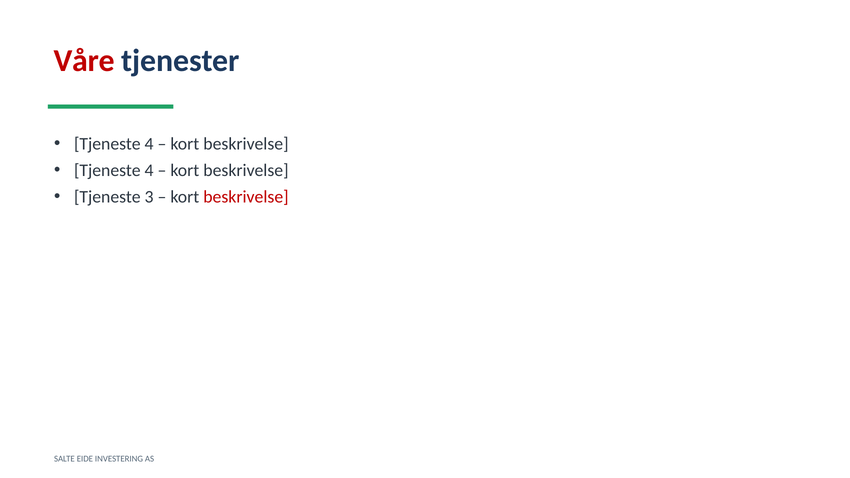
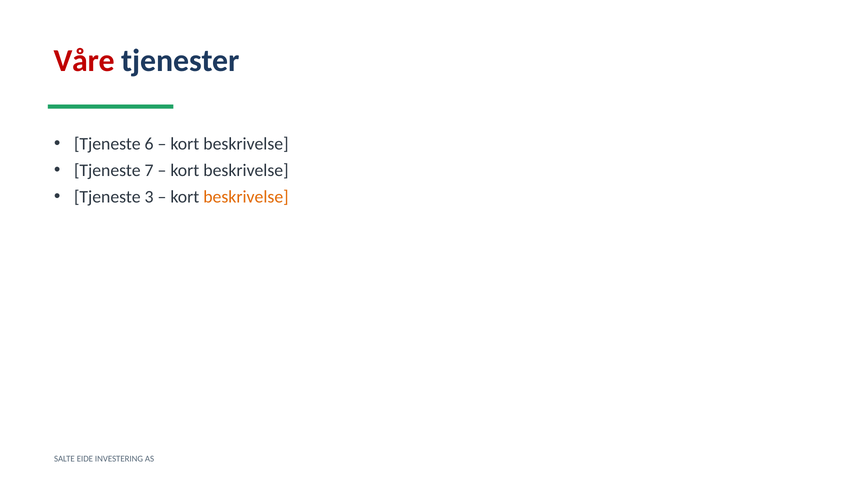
4: 4 -> 6 (149, 144)
4: 4 -> 7 (149, 171)
beskrivelse colour: red -> orange (246, 197)
